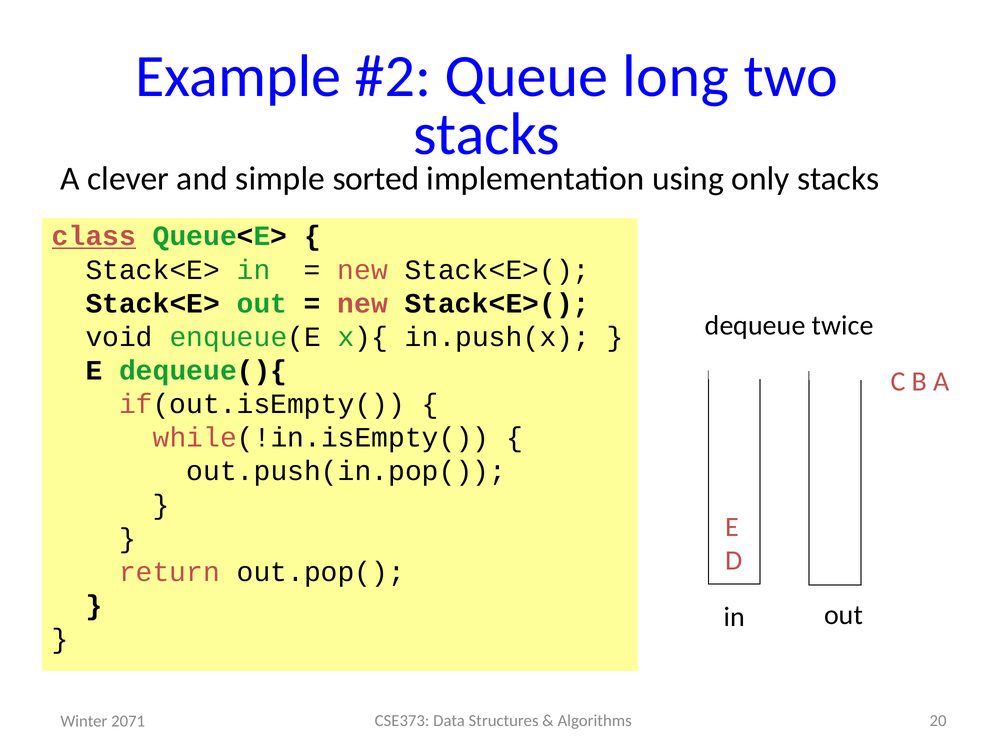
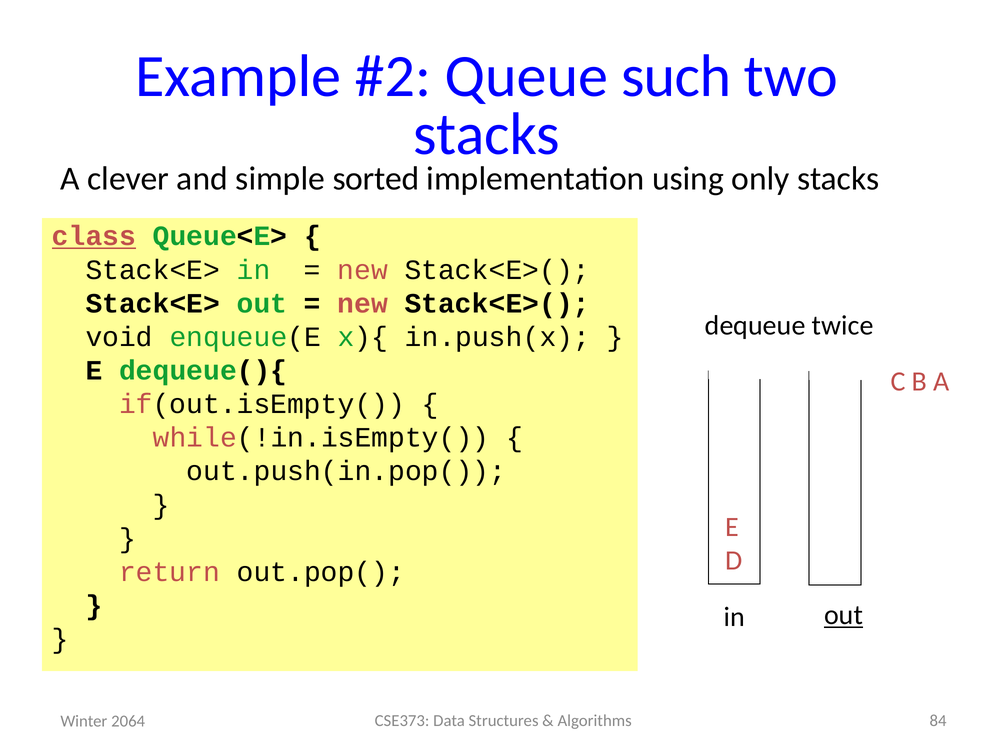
long: long -> such (676, 77)
out underline: none -> present (844, 615)
20: 20 -> 84 (938, 721)
2071: 2071 -> 2064 (128, 721)
